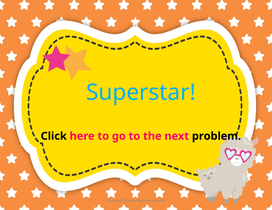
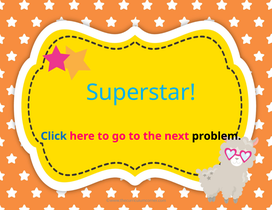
Click colour: black -> blue (54, 136)
